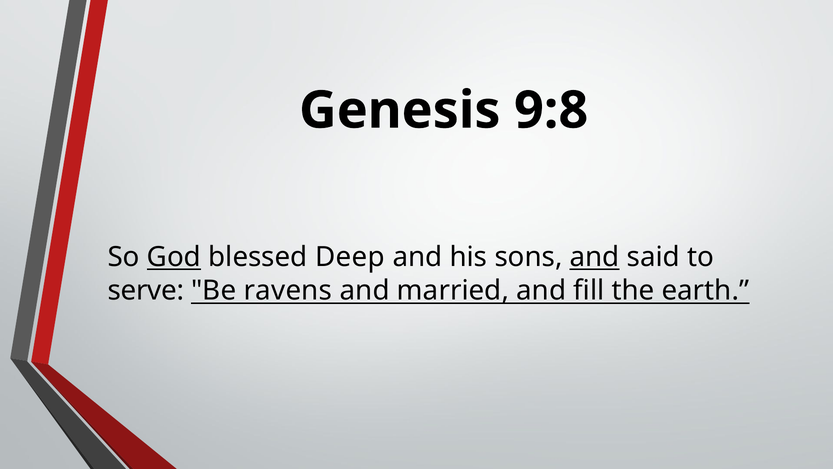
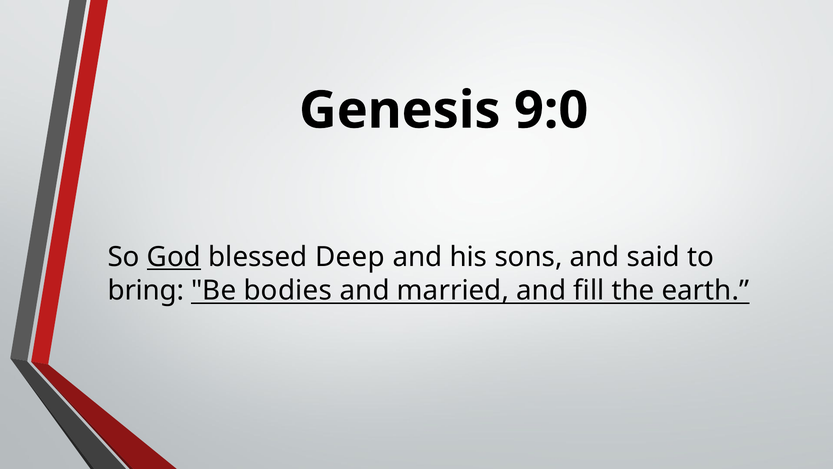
9:8: 9:8 -> 9:0 (551, 110)
and underline: present -> none (595, 257)
serve: serve -> bring (146, 290)
ravens: ravens -> bodies (288, 290)
